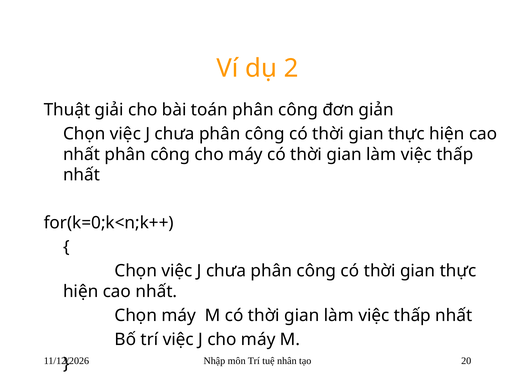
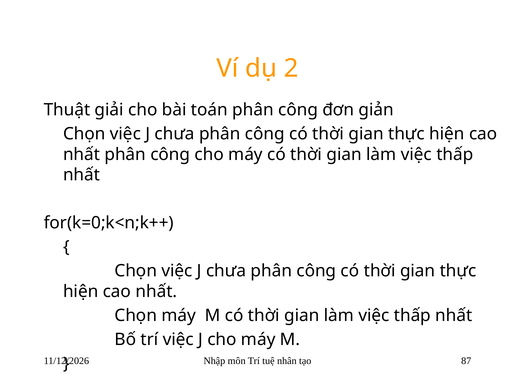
20: 20 -> 87 (466, 361)
